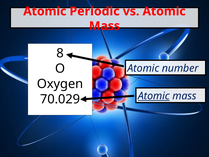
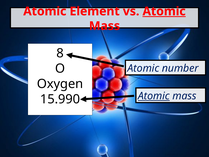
Periodic: Periodic -> Element (95, 11)
Atomic underline: none -> present (164, 11)
70.029: 70.029 -> 15.990 (60, 99)
